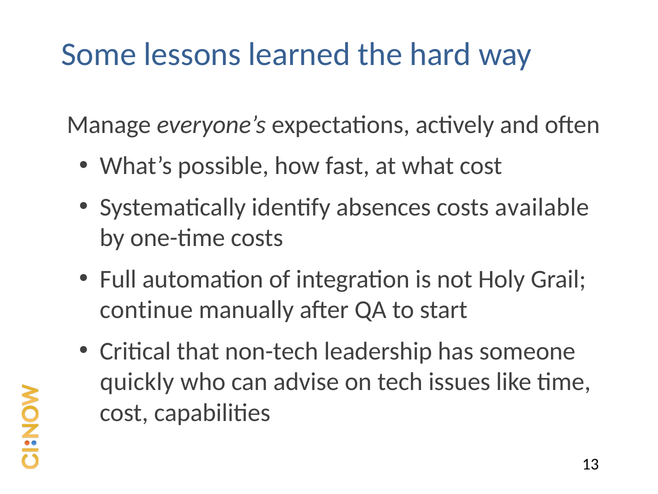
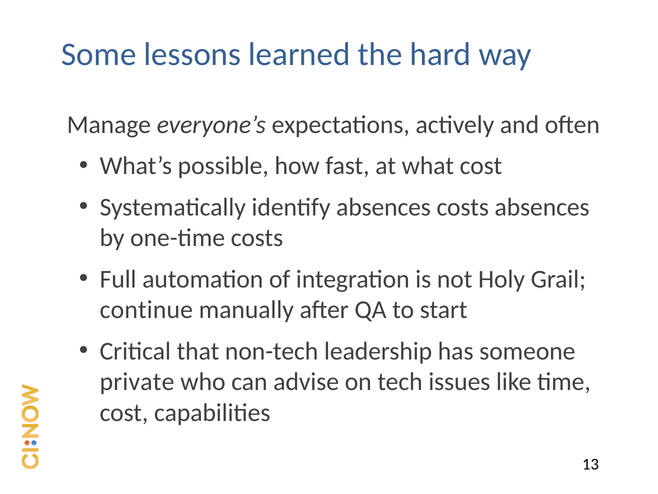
costs available: available -> absences (542, 207)
quickly: quickly -> private (137, 382)
